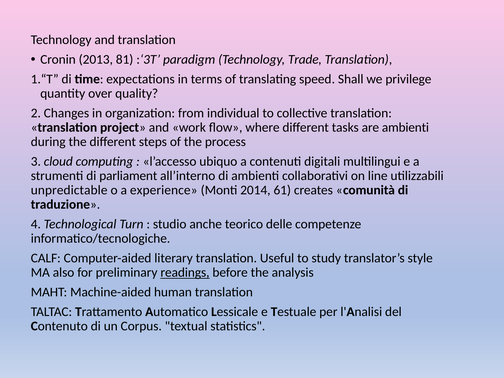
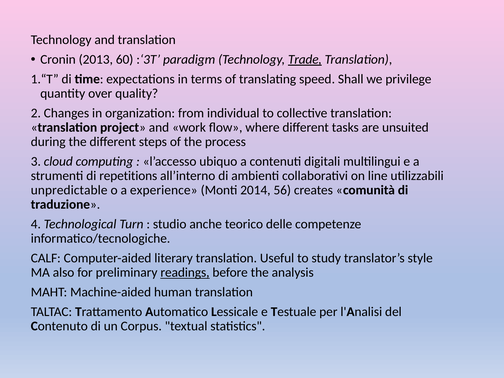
81: 81 -> 60 (125, 59)
Trade underline: none -> present (305, 59)
are ambienti: ambienti -> unsuited (405, 127)
parliament: parliament -> repetitions (128, 176)
61: 61 -> 56 (282, 190)
